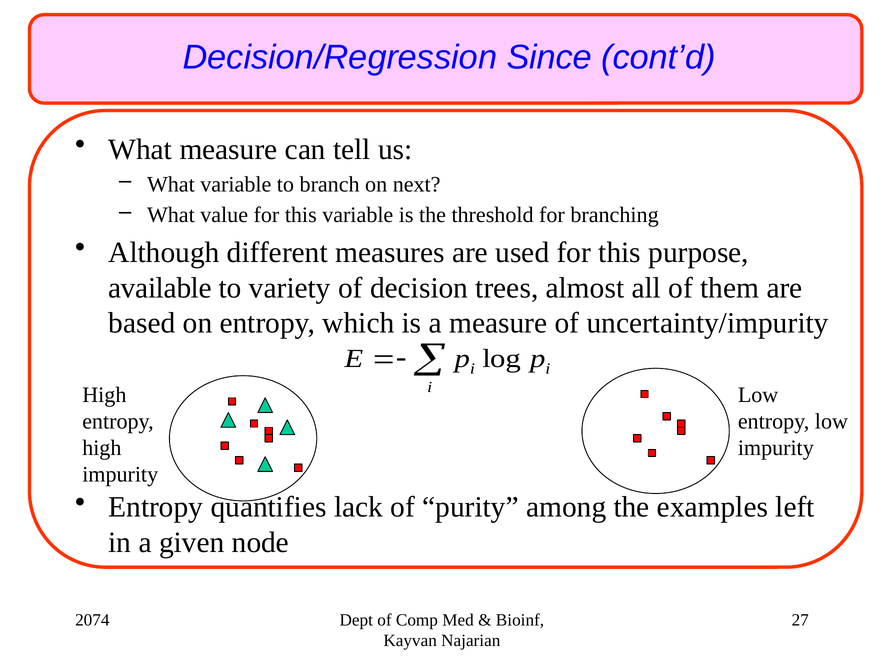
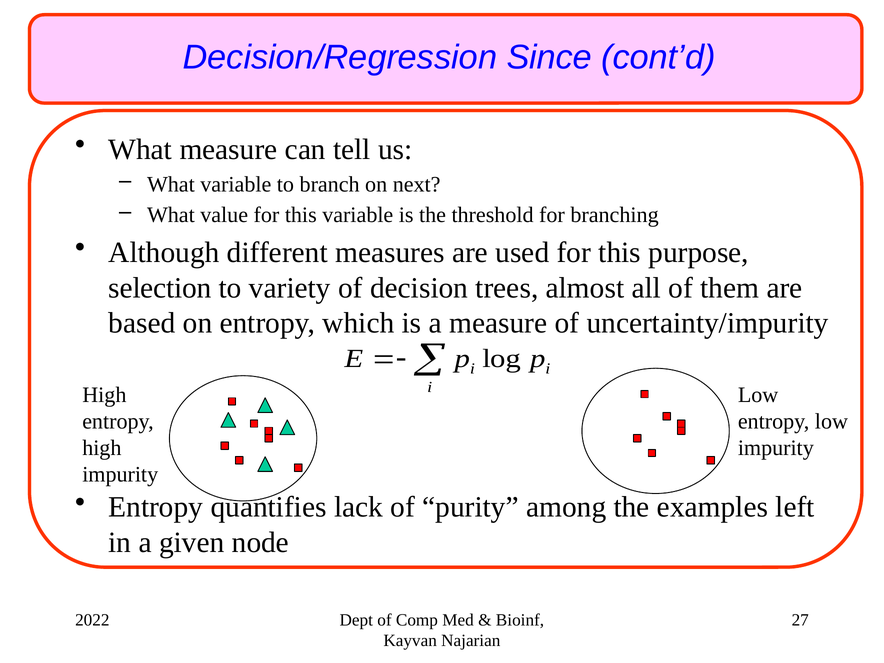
available: available -> selection (160, 288)
2074: 2074 -> 2022 (92, 620)
